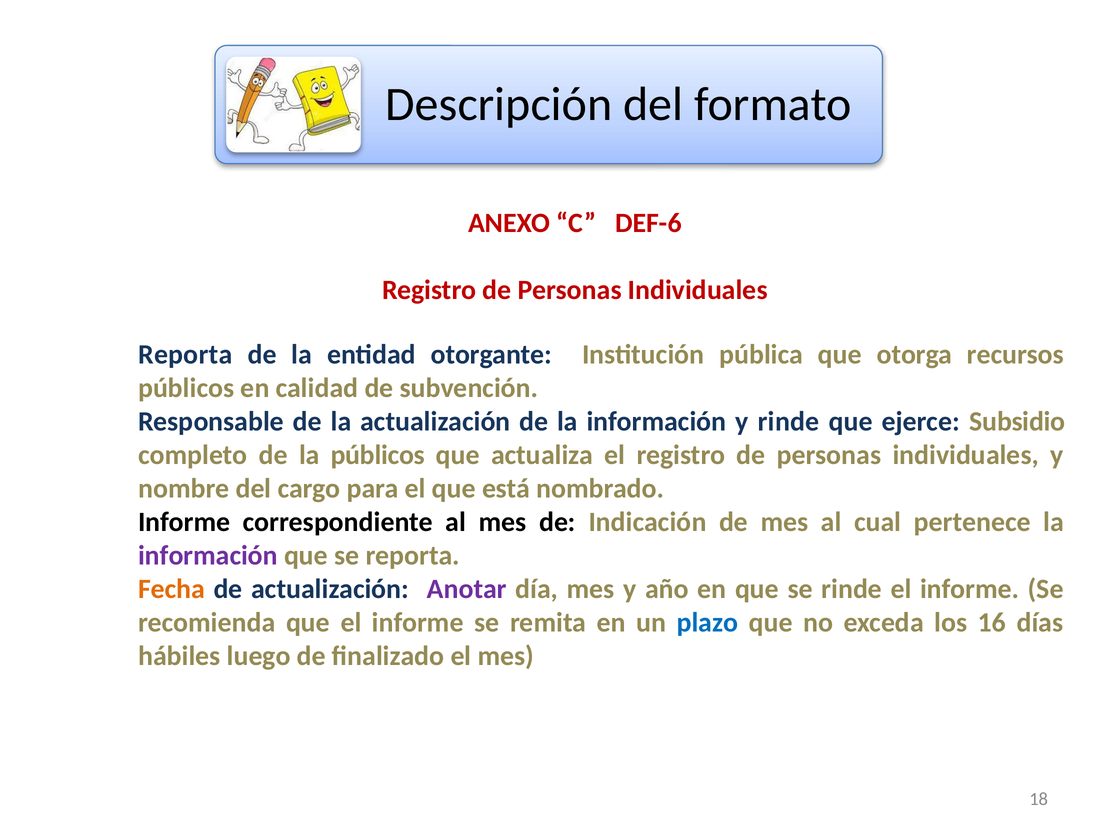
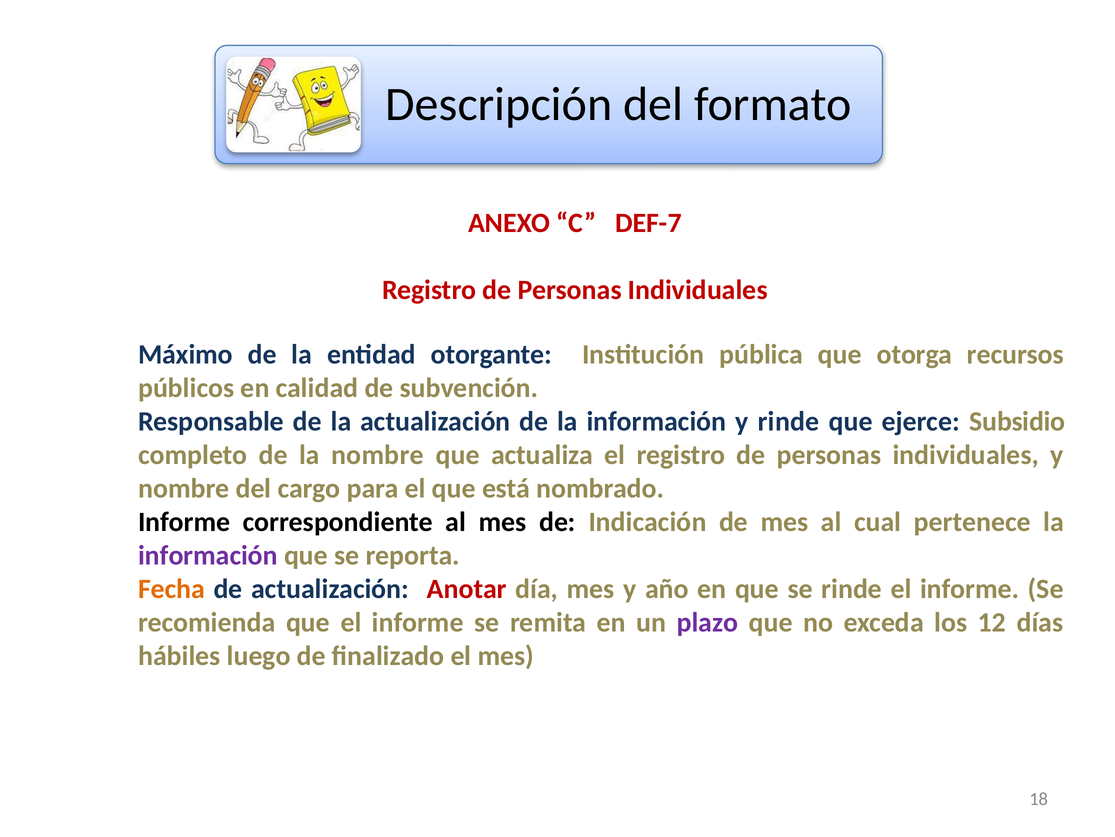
DEF-6: DEF-6 -> DEF-7 (648, 223)
Reporta: Reporta -> Máximo (185, 354)
la públicos: públicos -> nombre (377, 455)
Anotar colour: purple -> red (467, 589)
plazo colour: blue -> purple (707, 622)
16: 16 -> 12 (992, 622)
